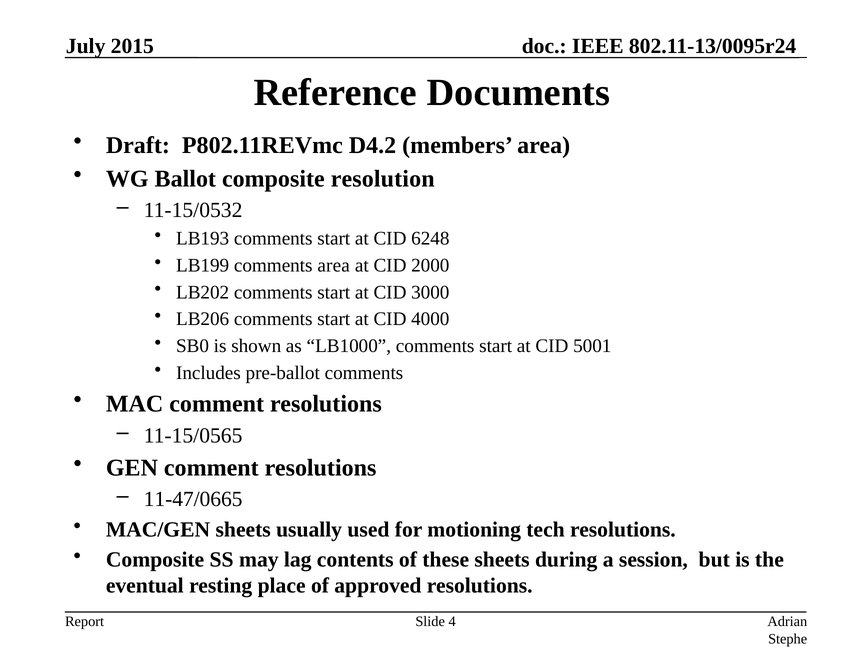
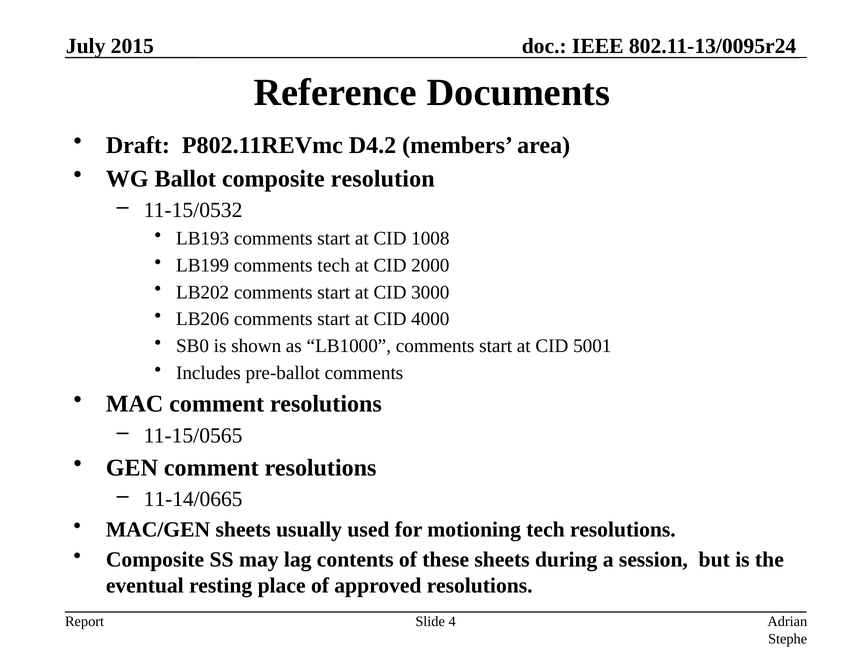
6248: 6248 -> 1008 (430, 239)
comments area: area -> tech (334, 265)
11-47/0665: 11-47/0665 -> 11-14/0665 (193, 499)
